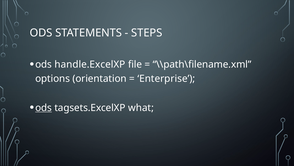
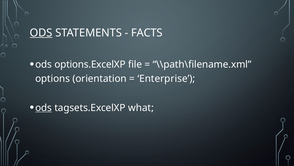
ODS underline: none -> present (41, 33)
STEPS: STEPS -> FACTS (147, 33)
handle.ExcelXP: handle.ExcelXP -> options.ExcelXP (90, 64)
